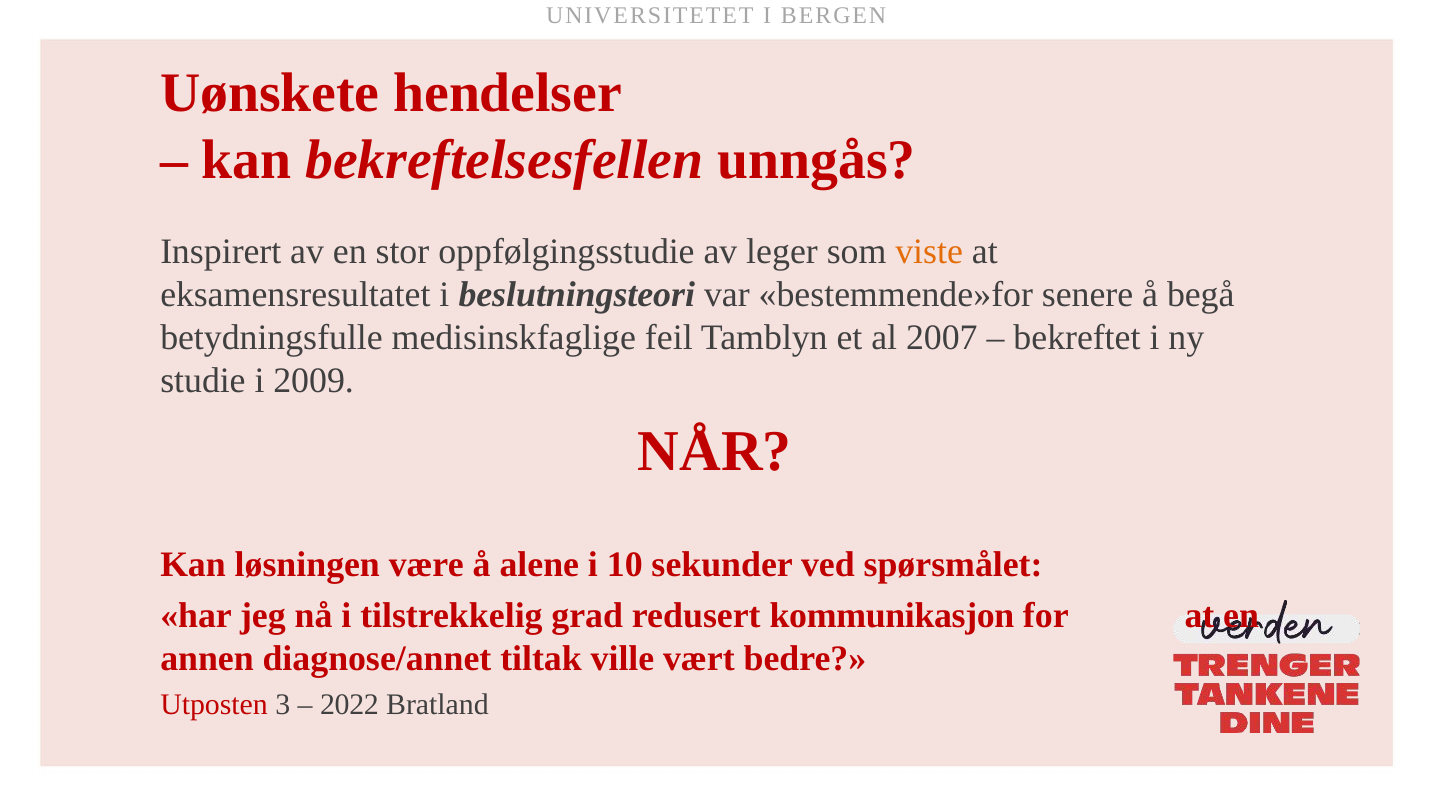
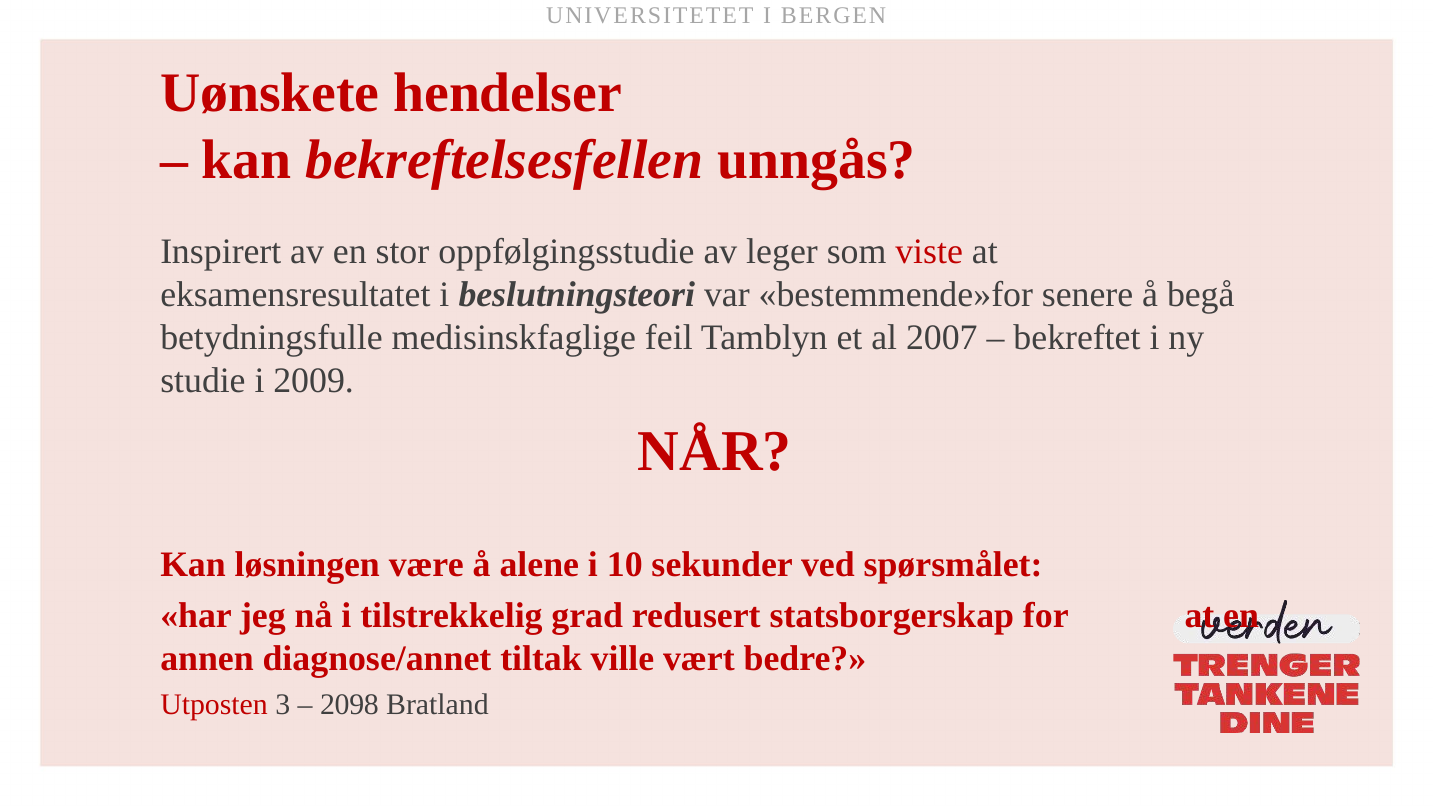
viste colour: orange -> red (929, 252)
kommunikasjon: kommunikasjon -> statsborgerskap (892, 616)
2022: 2022 -> 2098 (349, 704)
